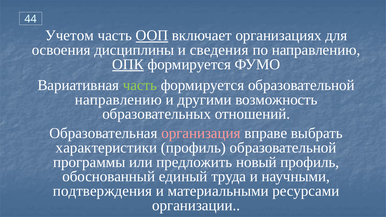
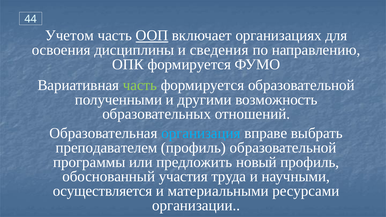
ОПК underline: present -> none (128, 64)
направлению: направлению -> полученными (119, 100)
организация colour: pink -> light blue (201, 133)
характеристики: характеристики -> преподавателем (107, 148)
единый: единый -> участия (183, 177)
подтверждения: подтверждения -> осуществляется (103, 191)
